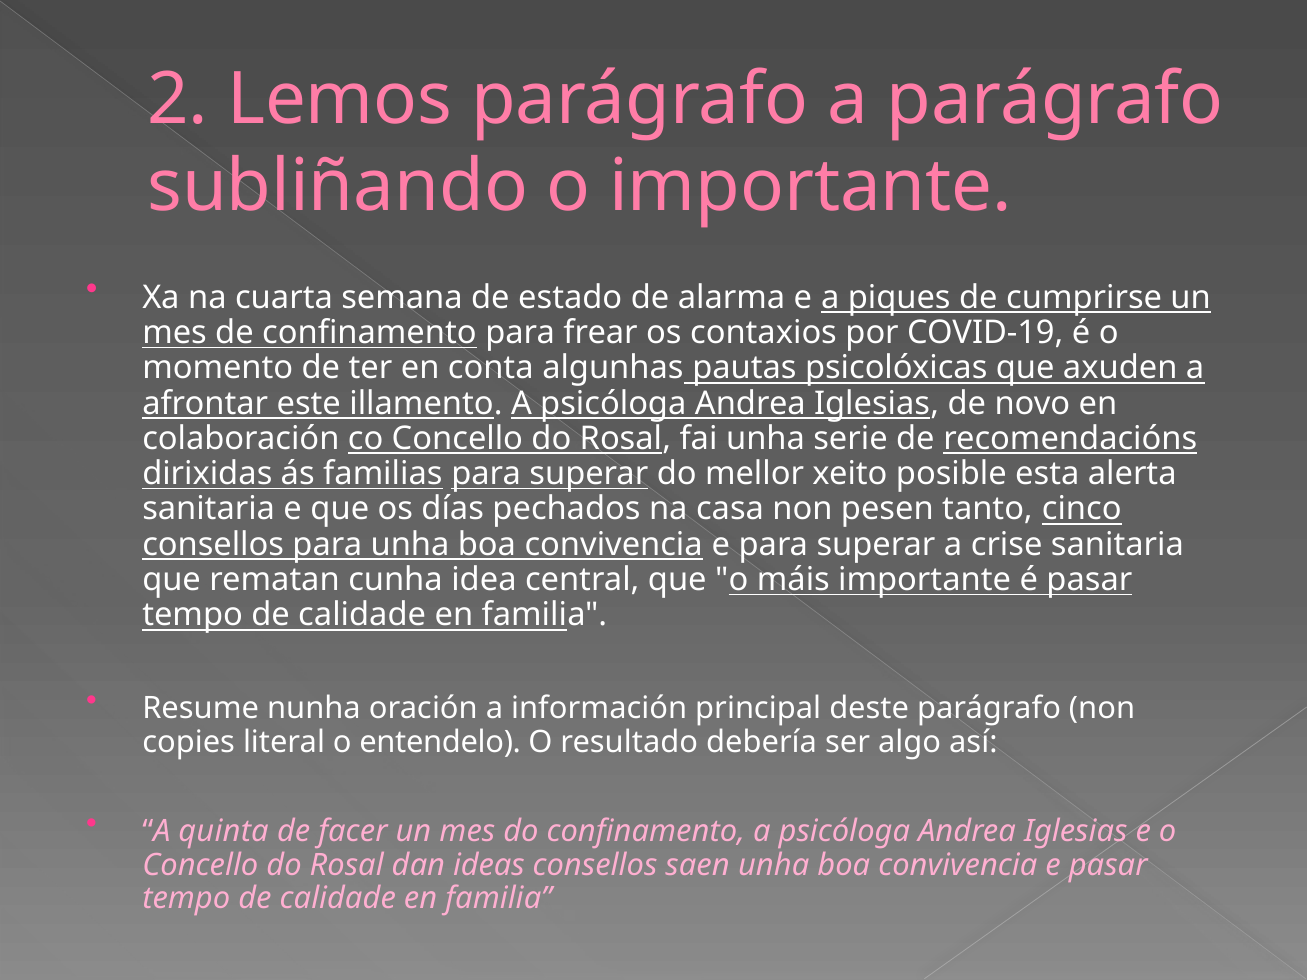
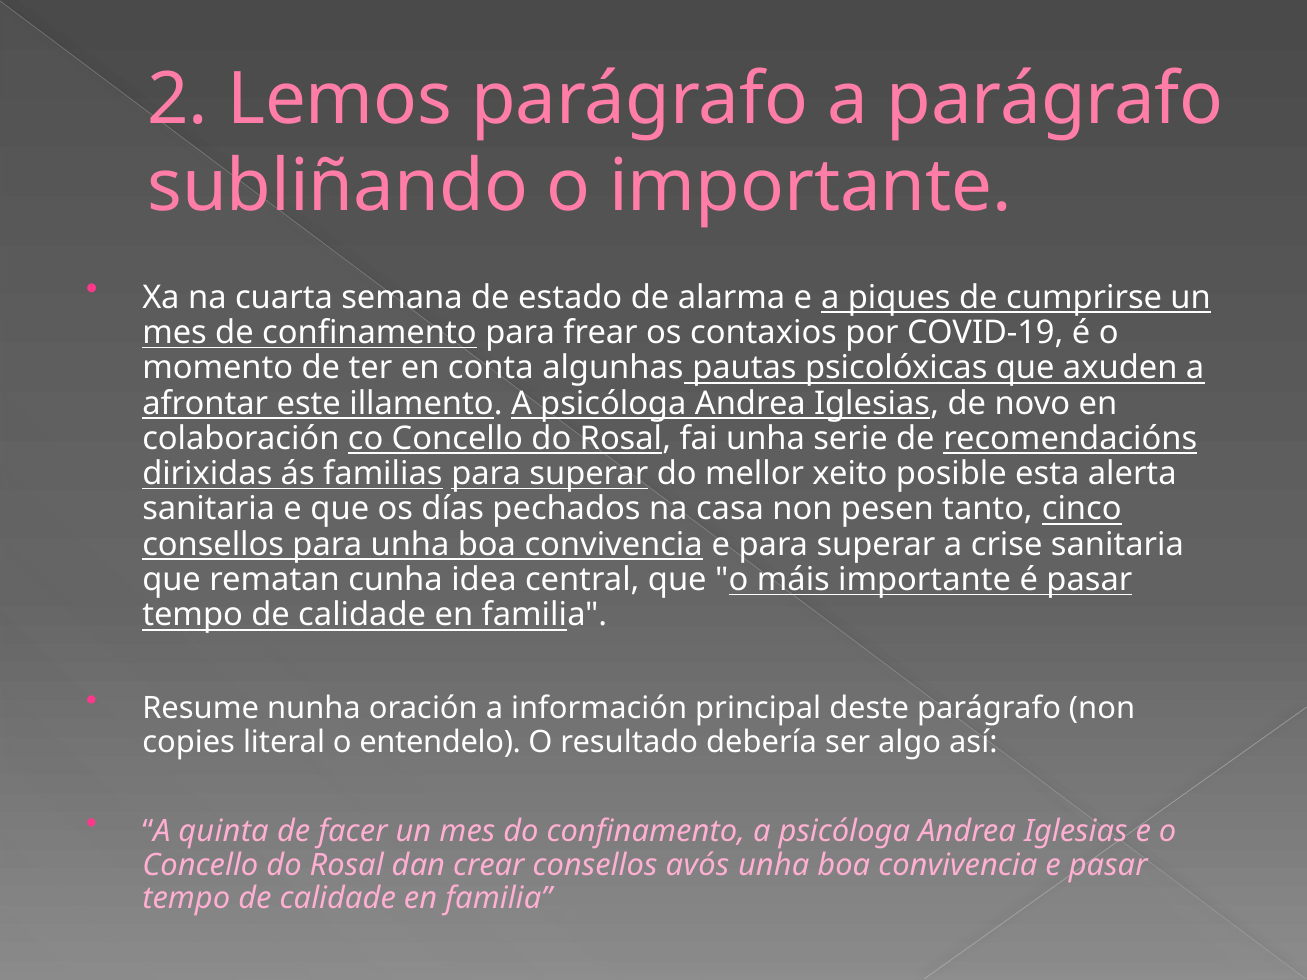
ideas: ideas -> crear (489, 865)
saen: saen -> avós (698, 865)
